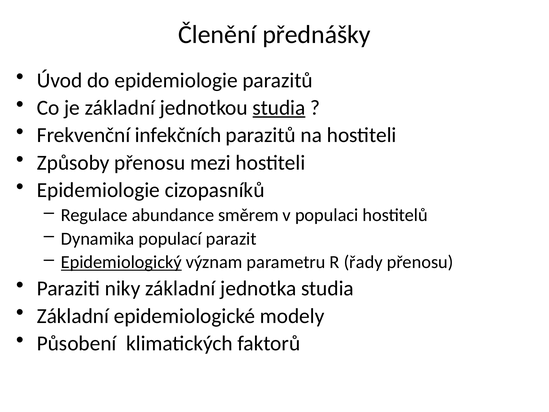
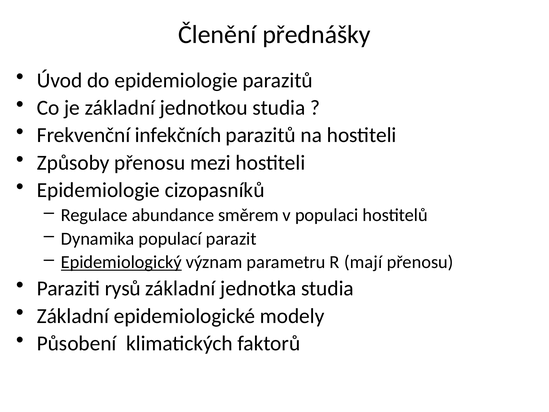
studia underline: present -> none (279, 108)
řady: řady -> mají (363, 262)
niky: niky -> rysů (123, 288)
